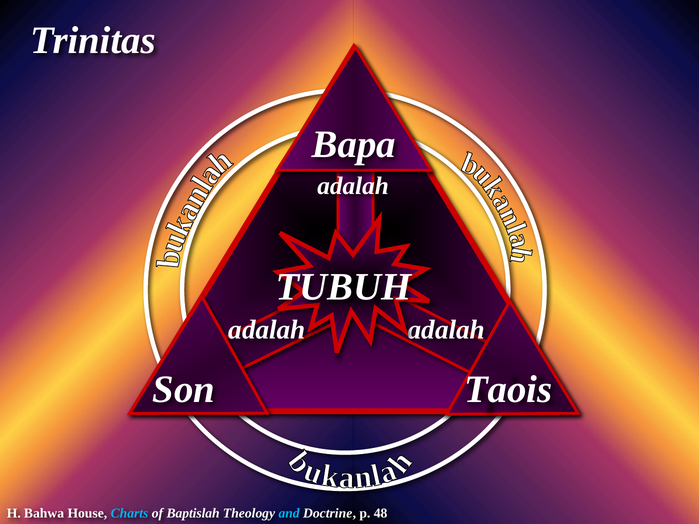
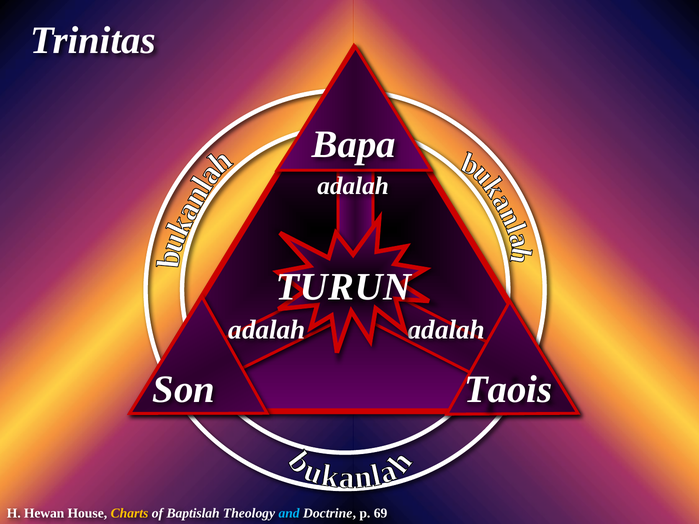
TUBUH: TUBUH -> TURUN (343, 287)
Bahwa: Bahwa -> Hewan (44, 513)
Charts colour: light blue -> yellow (130, 513)
48: 48 -> 69 (381, 513)
